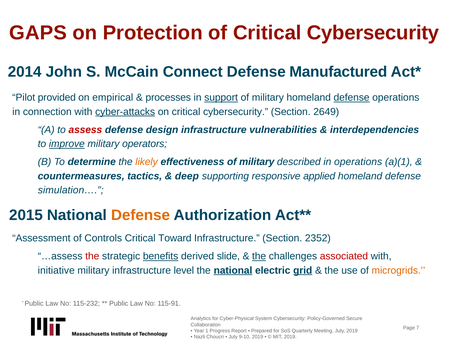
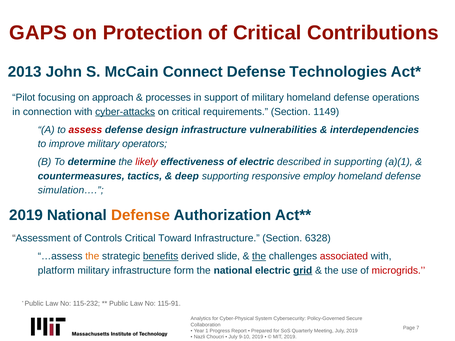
of Critical Cybersecurity: Cybersecurity -> Contributions (373, 33)
2014: 2014 -> 2013 (25, 72)
Manufactured: Manufactured -> Technologies (338, 72)
provided: provided -> focusing (57, 98)
empirical: empirical -> approach (113, 98)
support underline: present -> none (221, 98)
defense underline: present -> none (352, 98)
on critical cybersecurity: cybersecurity -> requirements (236, 112)
2649: 2649 -> 1149 (326, 112)
improve underline: present -> none (67, 144)
likely colour: orange -> red (147, 162)
effectiveness of military: military -> electric (257, 162)
in operations: operations -> supporting (358, 162)
applied: applied -> employ (319, 176)
2015: 2015 -> 2019 (26, 215)
2352: 2352 -> 6328 (318, 238)
the colour: red -> orange (92, 256)
initiative: initiative -> platform (56, 271)
level: level -> form (184, 271)
national underline: present -> none (233, 271)
microgrids colour: orange -> red (398, 271)
